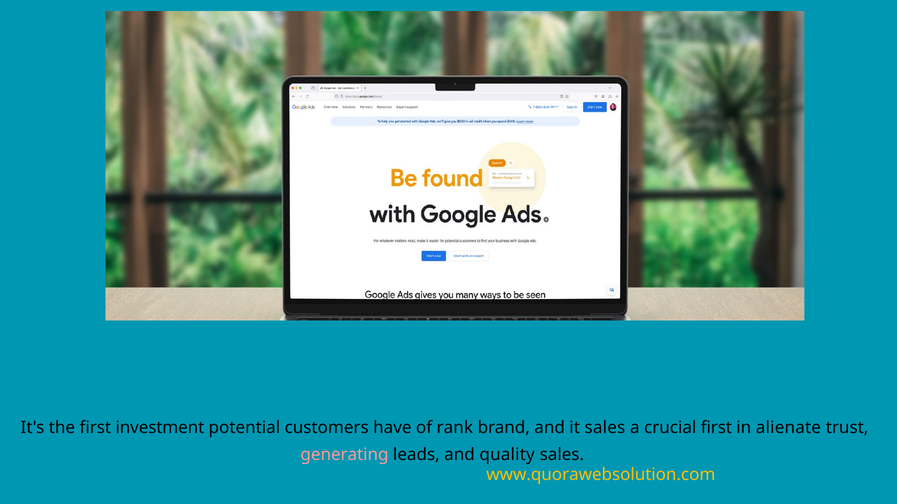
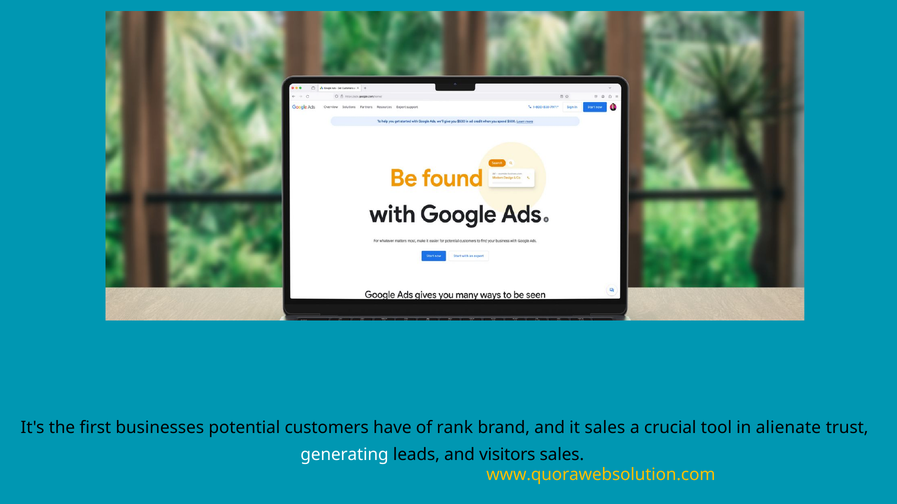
investment: investment -> businesses (160, 428)
crucial first: first -> tool (716, 428)
generating colour: pink -> white (345, 455)
quality: quality -> visitors (507, 455)
